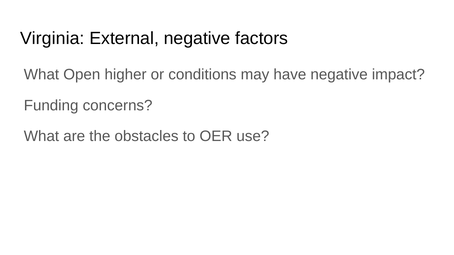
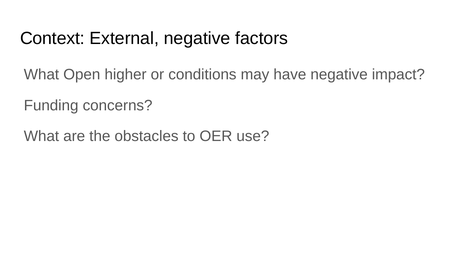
Virginia: Virginia -> Context (52, 38)
